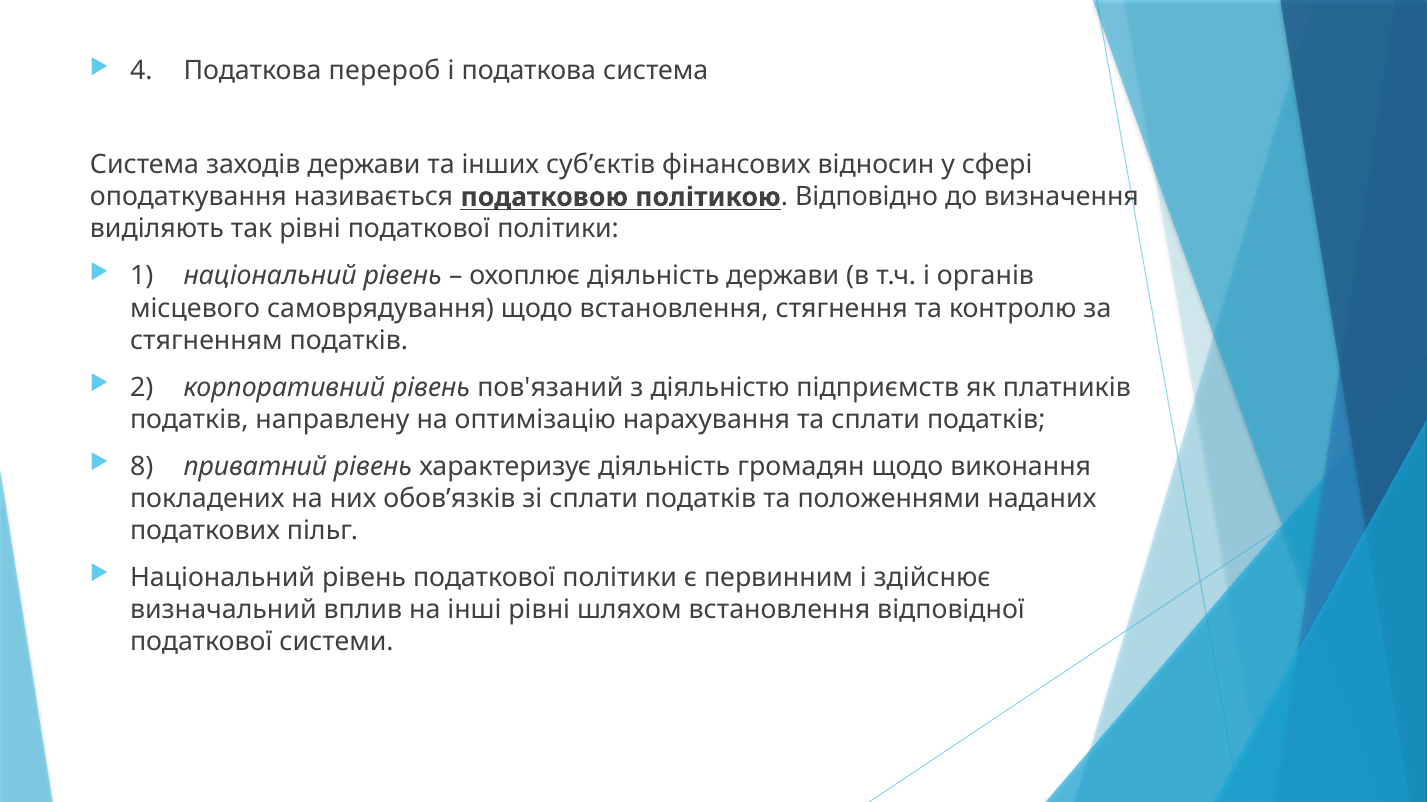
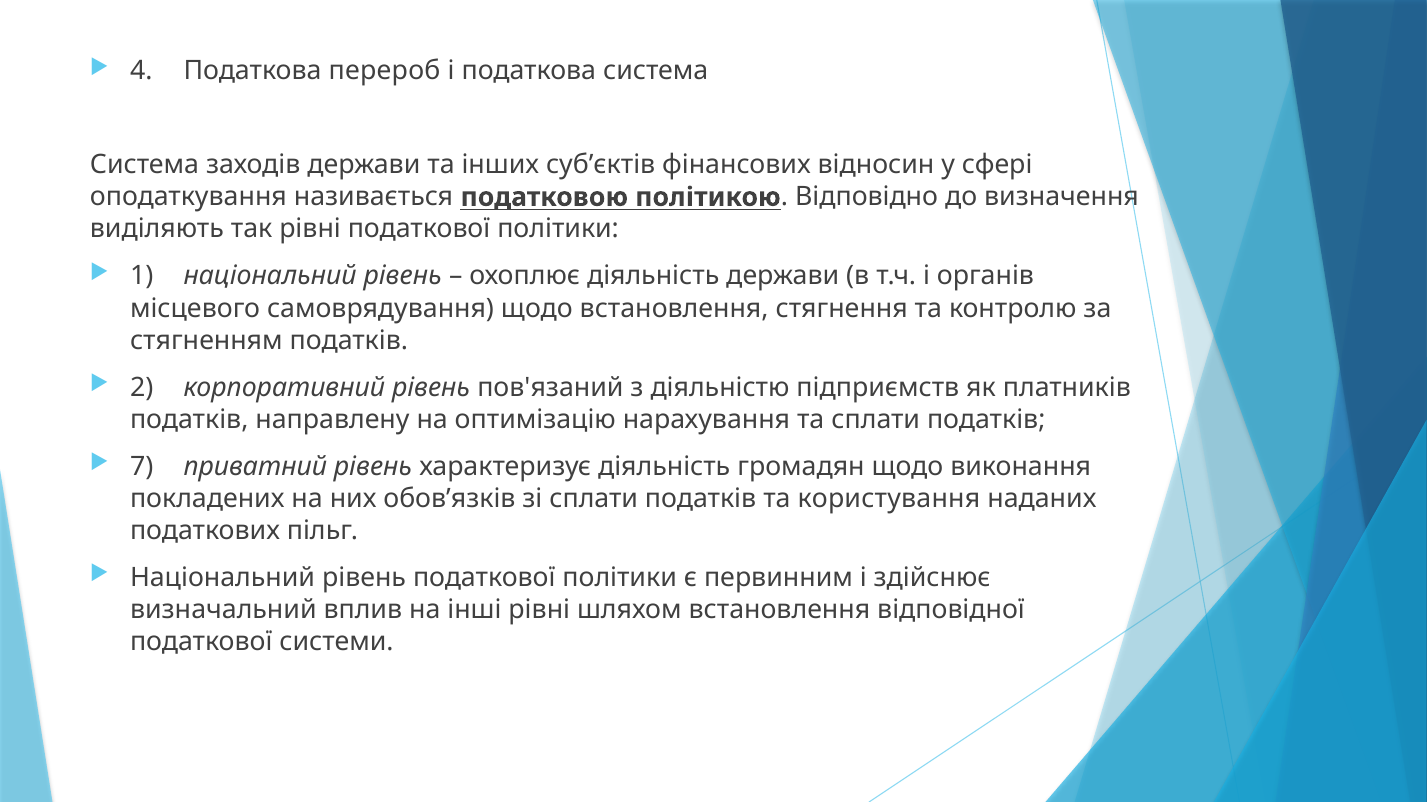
8: 8 -> 7 (142, 467)
положеннями: положеннями -> користування (889, 499)
